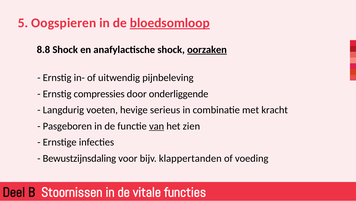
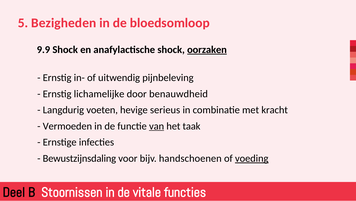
Oogspieren: Oogspieren -> Bezigheden (64, 23)
bloedsomloop underline: present -> none (170, 23)
8.8: 8.8 -> 9.9 (43, 50)
compressies: compressies -> lichamelijke (99, 94)
onderliggende: onderliggende -> benauwdheid (179, 94)
Pasgeboren: Pasgeboren -> Vermoeden (67, 126)
zien: zien -> taak (192, 126)
klappertanden: klappertanden -> handschoenen (190, 159)
voeding underline: none -> present (252, 159)
